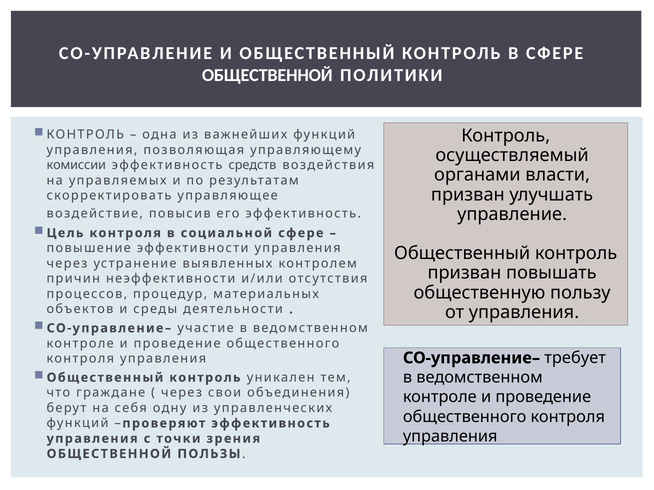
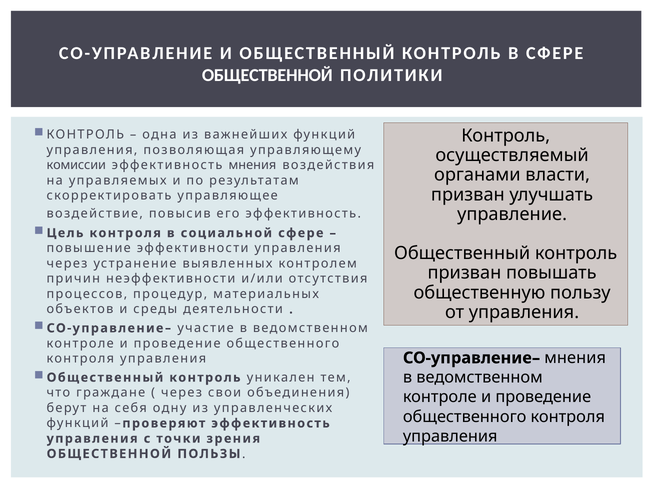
эффективность средств: средств -> мнения (252, 165)
СО-управление– требует: требует -> мнения (575, 358)
